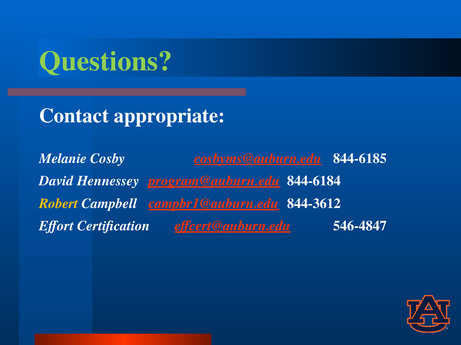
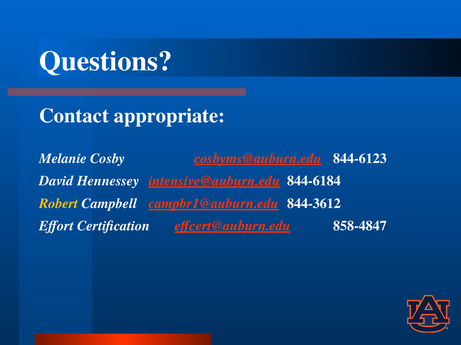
Questions colour: light green -> white (106, 62)
844-6185: 844-6185 -> 844-6123 (360, 159)
program@auburn.edu: program@auburn.edu -> intensive@auburn.edu (214, 181)
546-4847: 546-4847 -> 858-4847 (360, 226)
